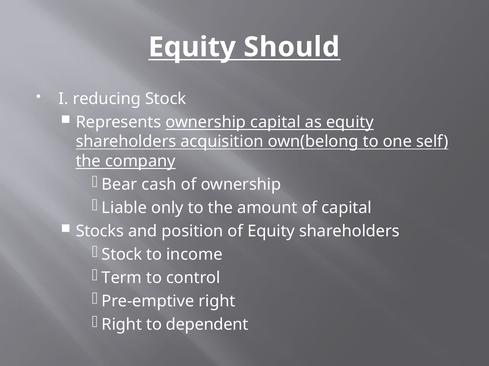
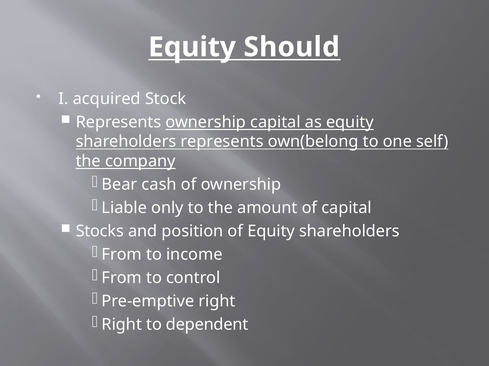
reducing: reducing -> acquired (107, 99)
shareholders acquisition: acquisition -> represents (222, 142)
Stock: Stock -> From (122, 255)
Term: Term -> From (122, 278)
